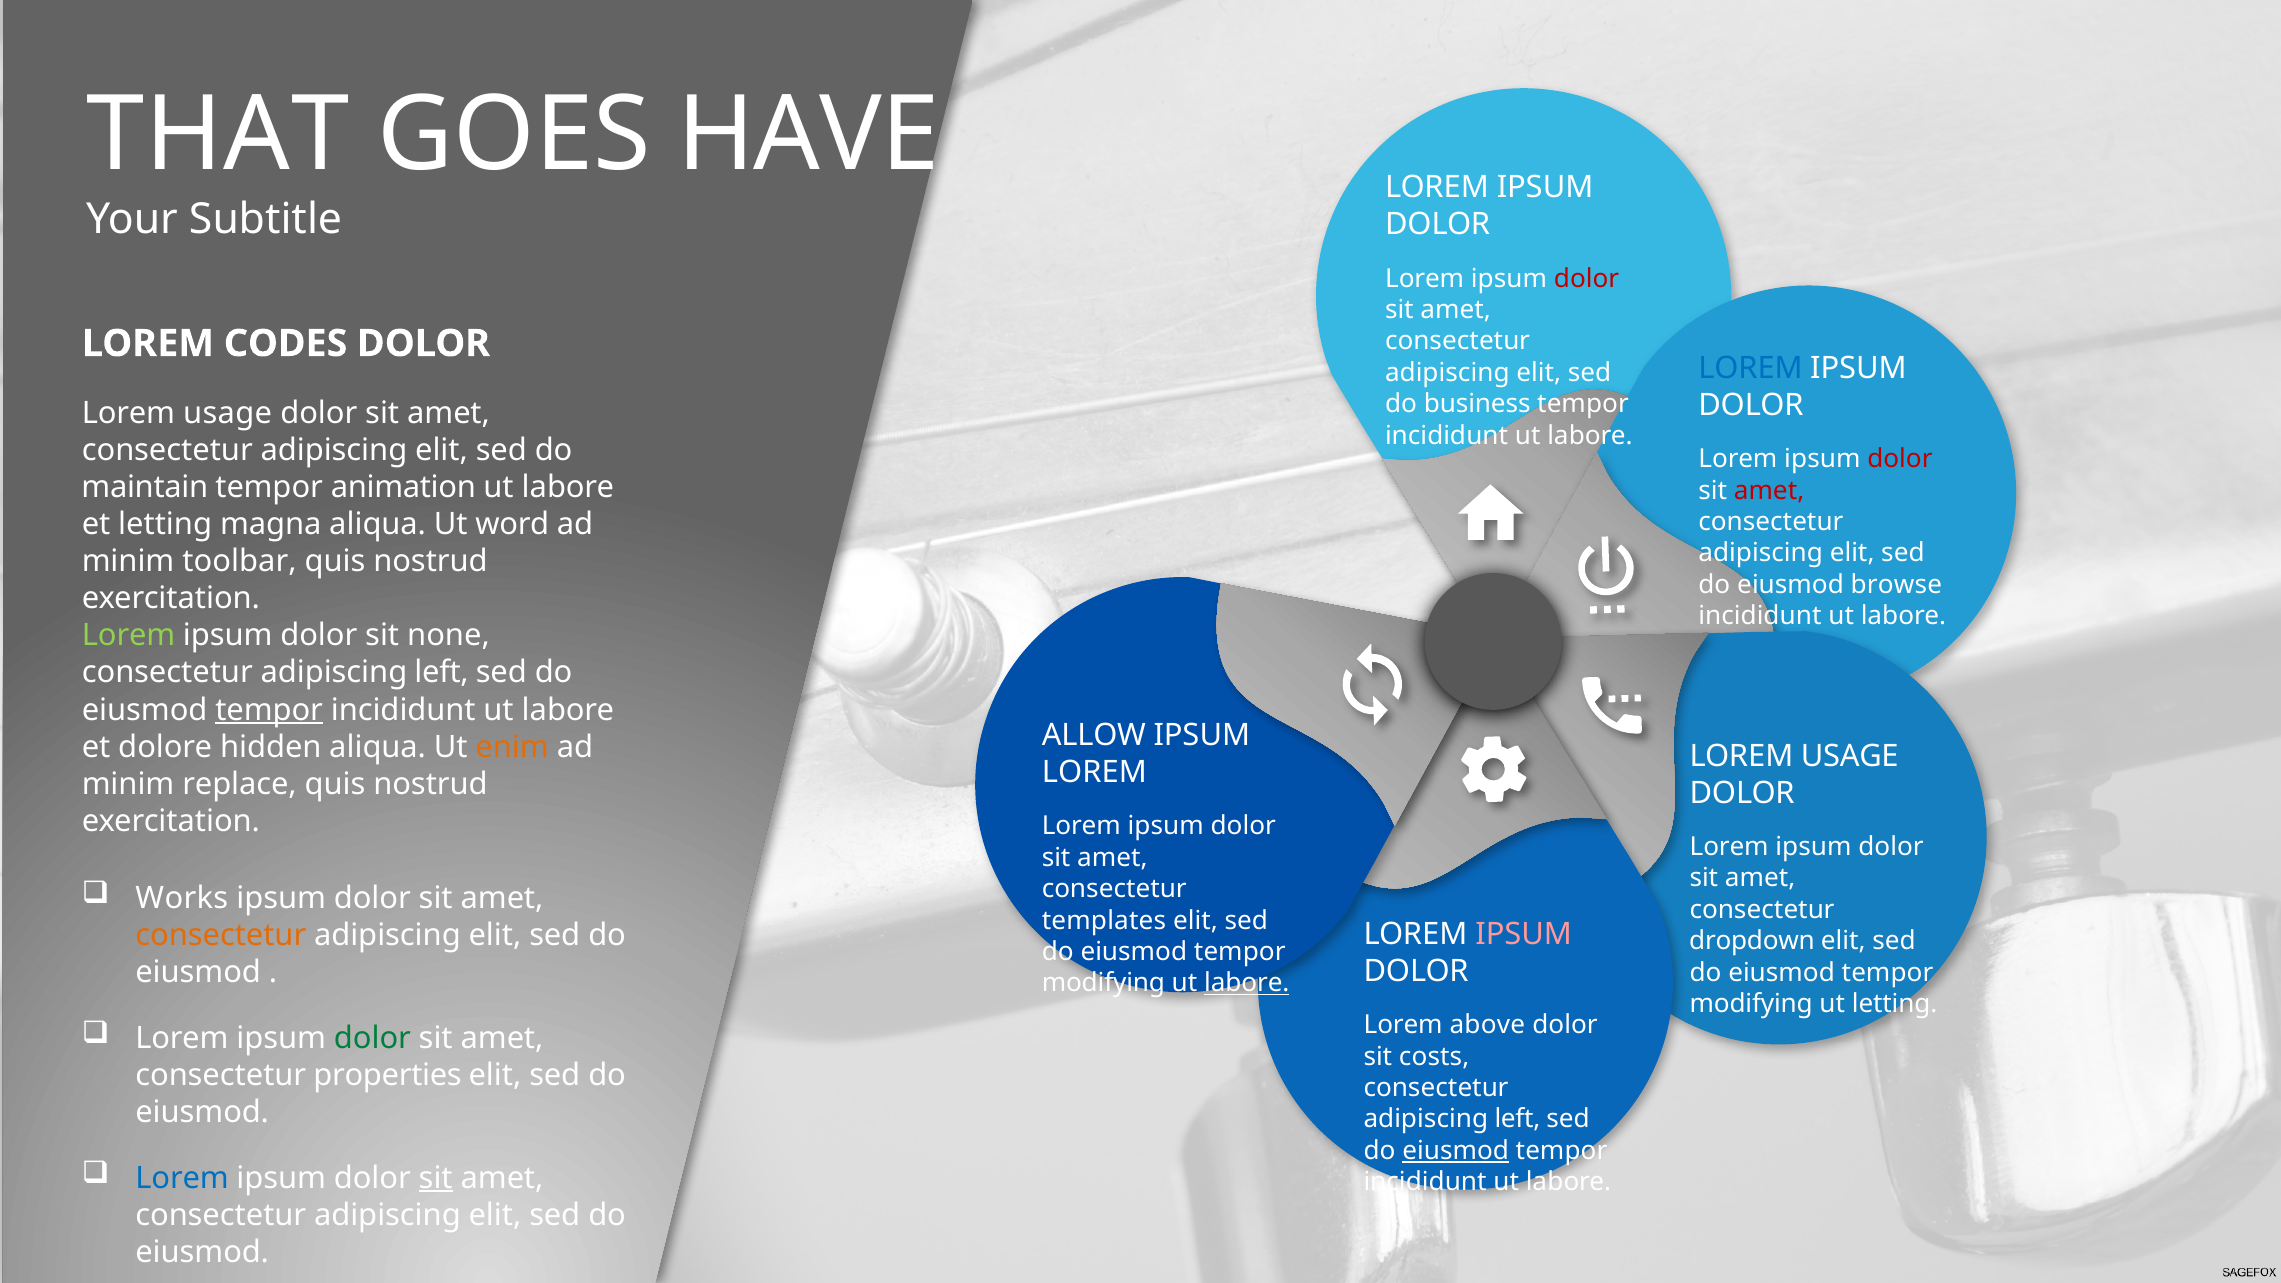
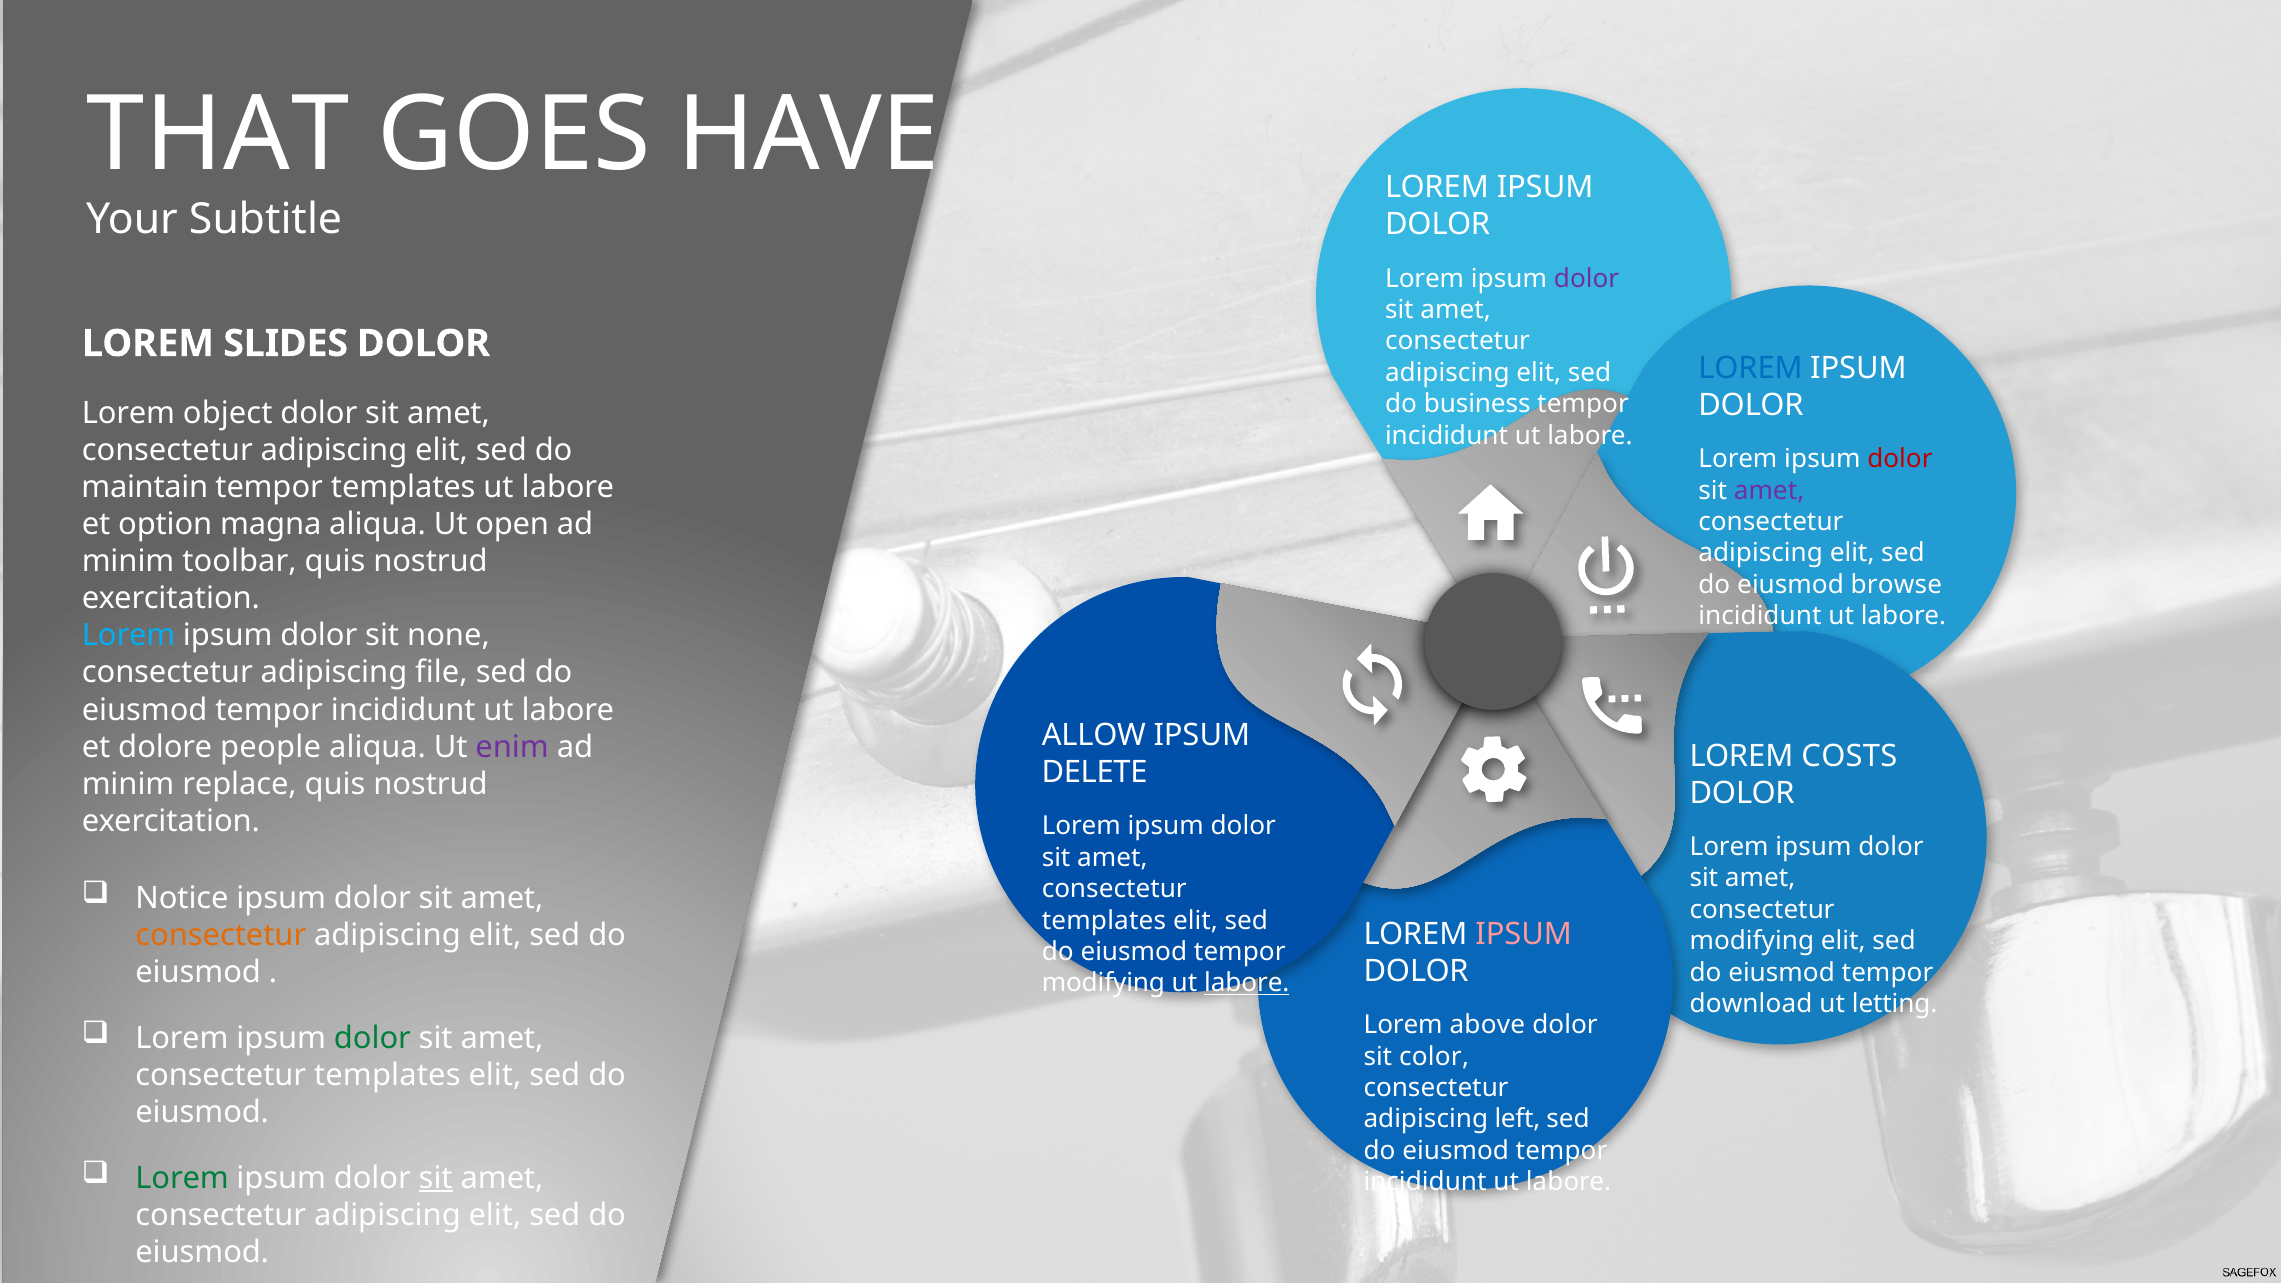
dolor colour: red -> purple (1587, 279)
CODES: CODES -> SLIDES (286, 344)
usage: usage -> object (228, 413)
tempor animation: animation -> templates (403, 487)
amet colour: red -> purple (1769, 490)
et letting: letting -> option (165, 524)
word: word -> open (512, 524)
Lorem colour: light green -> light blue (129, 636)
left: left -> file (441, 673)
tempor underline: present -> none (269, 710)
hidden: hidden -> people (271, 747)
enim colour: orange -> purple (512, 747)
USAGE: USAGE -> COSTS (1849, 756)
LOREM: LOREM -> DELETE (1094, 773)
Works: Works -> Notice (182, 898)
dropdown: dropdown -> modifying (1752, 941)
modifying: modifying -> download (1751, 1004)
costs: costs -> color (1434, 1056)
properties: properties -> templates (387, 1075)
eiusmod underline: present -> none (1456, 1151)
Lorem colour: blue -> green (182, 1178)
